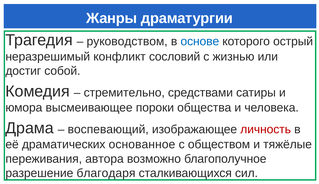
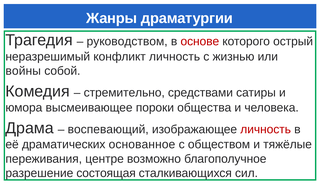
основе colour: blue -> red (200, 41)
конфликт сословий: сословий -> личность (175, 57)
достиг: достиг -> войны (23, 71)
автора: автора -> центре (105, 159)
благодаря: благодаря -> состоящая (106, 173)
